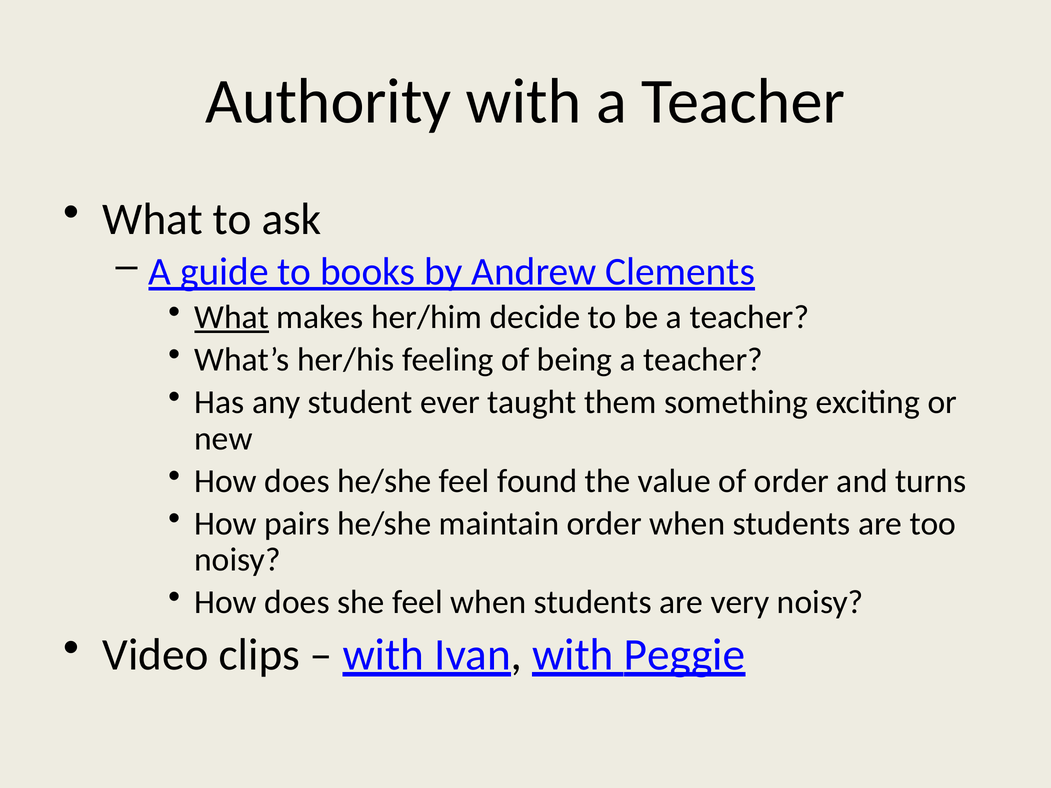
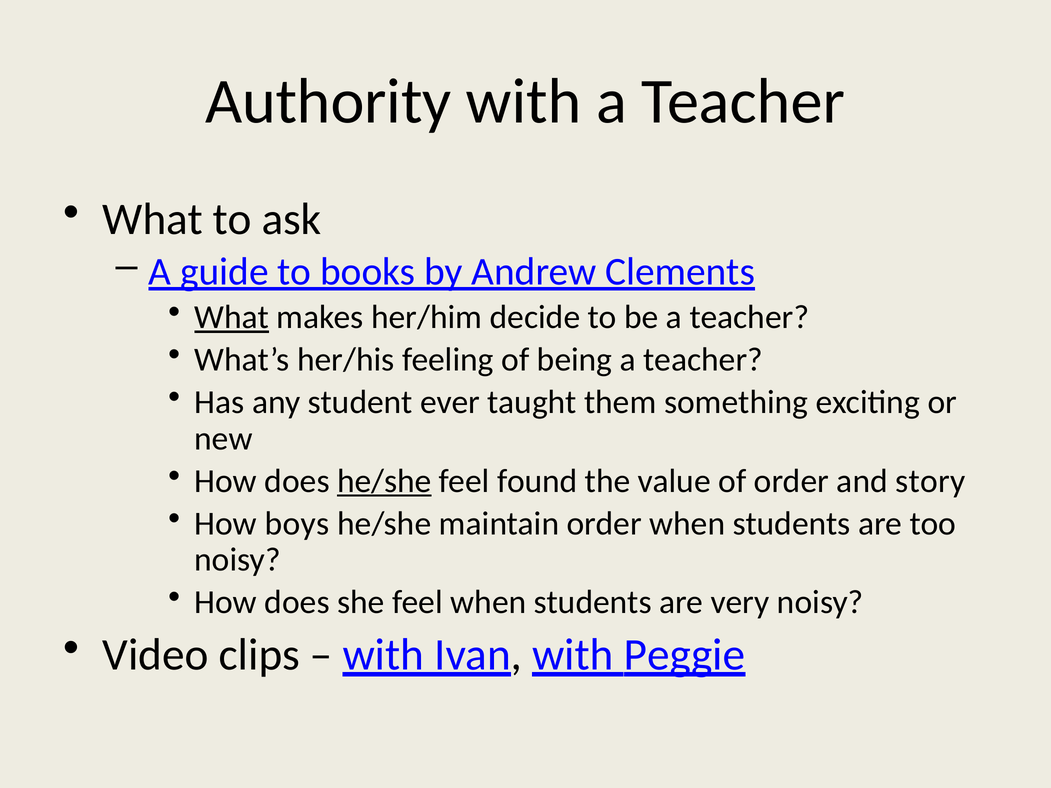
he/she underline: none -> present (384, 481)
turns: turns -> story (931, 481)
pairs: pairs -> boys (297, 524)
